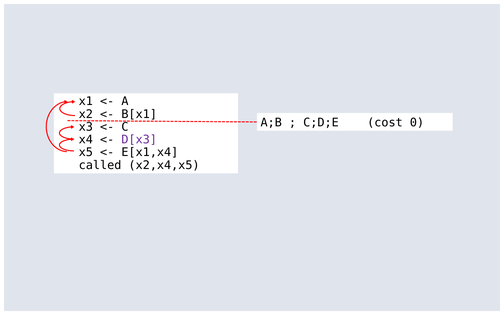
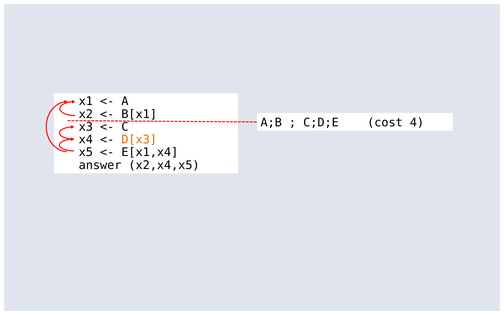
0: 0 -> 4 (417, 123)
D[x3 colour: purple -> orange (139, 140)
called: called -> answer (100, 165)
